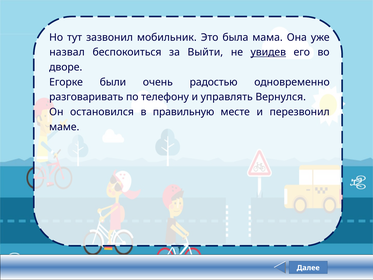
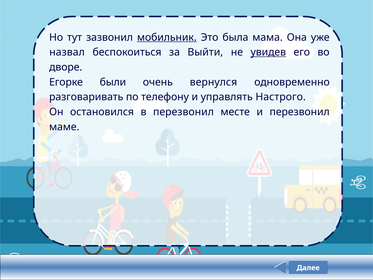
мобильник underline: none -> present (167, 37)
радостью: радостью -> вернулся (213, 82)
Вернулся: Вернулся -> Настрого (281, 97)
в правильную: правильную -> перезвонил (183, 112)
